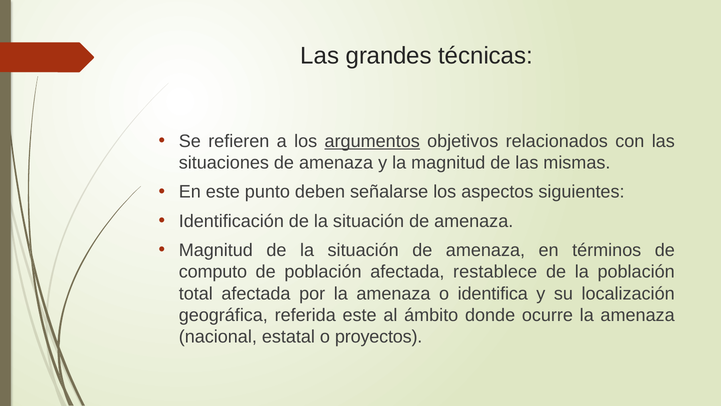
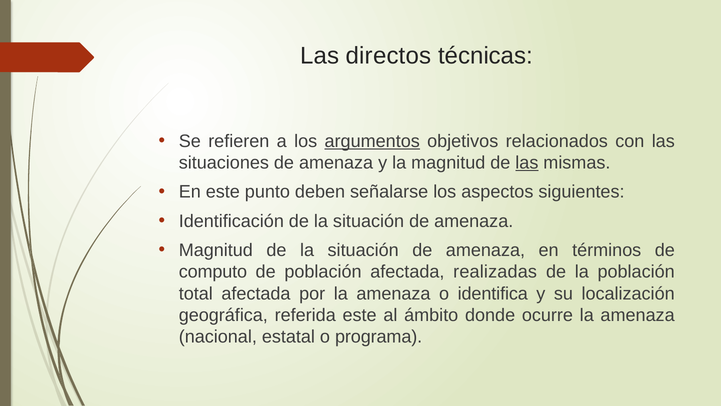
grandes: grandes -> directos (389, 56)
las underline: none -> present (527, 163)
restablece: restablece -> realizadas (495, 272)
proyectos: proyectos -> programa (379, 337)
